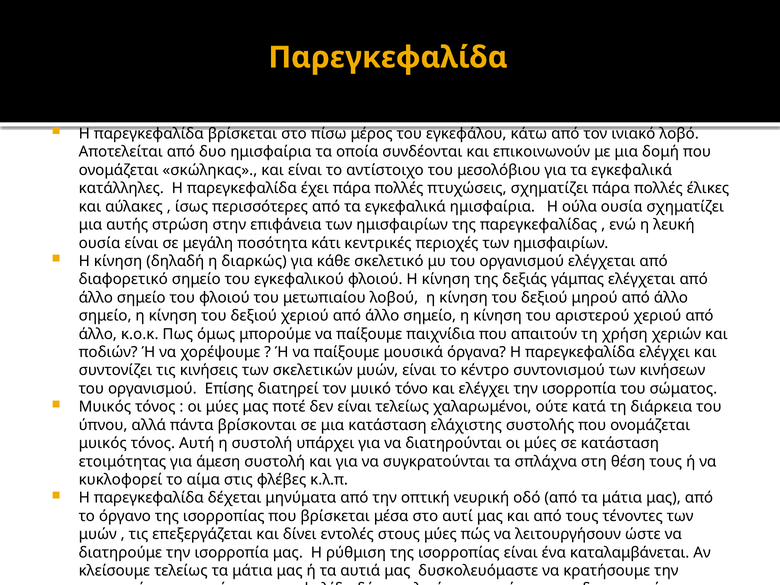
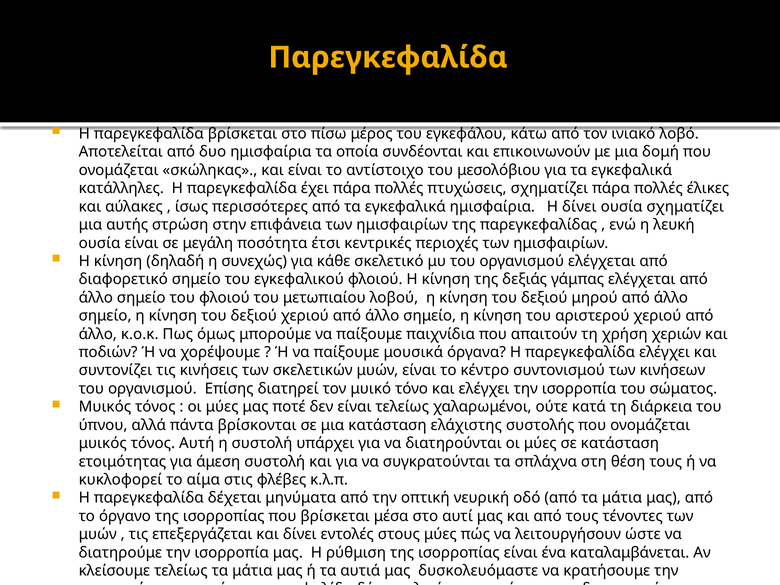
Η ούλα: ούλα -> δίνει (579, 207)
κάτι: κάτι -> έτσι (326, 243)
διαρκώς: διαρκώς -> συνεχώς (254, 261)
